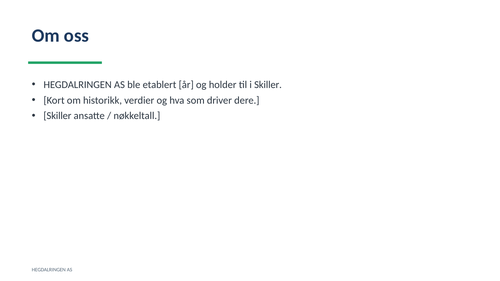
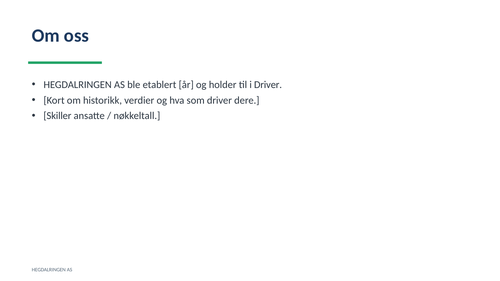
i Skiller: Skiller -> Driver (268, 85)
